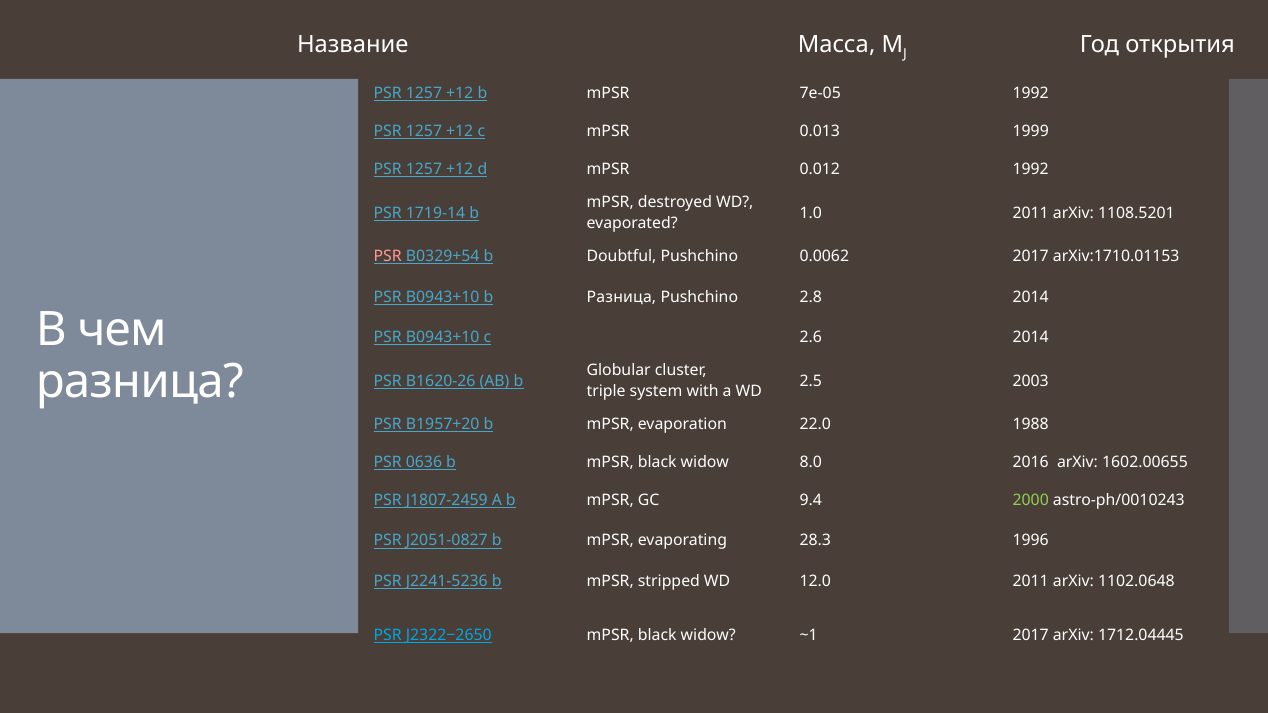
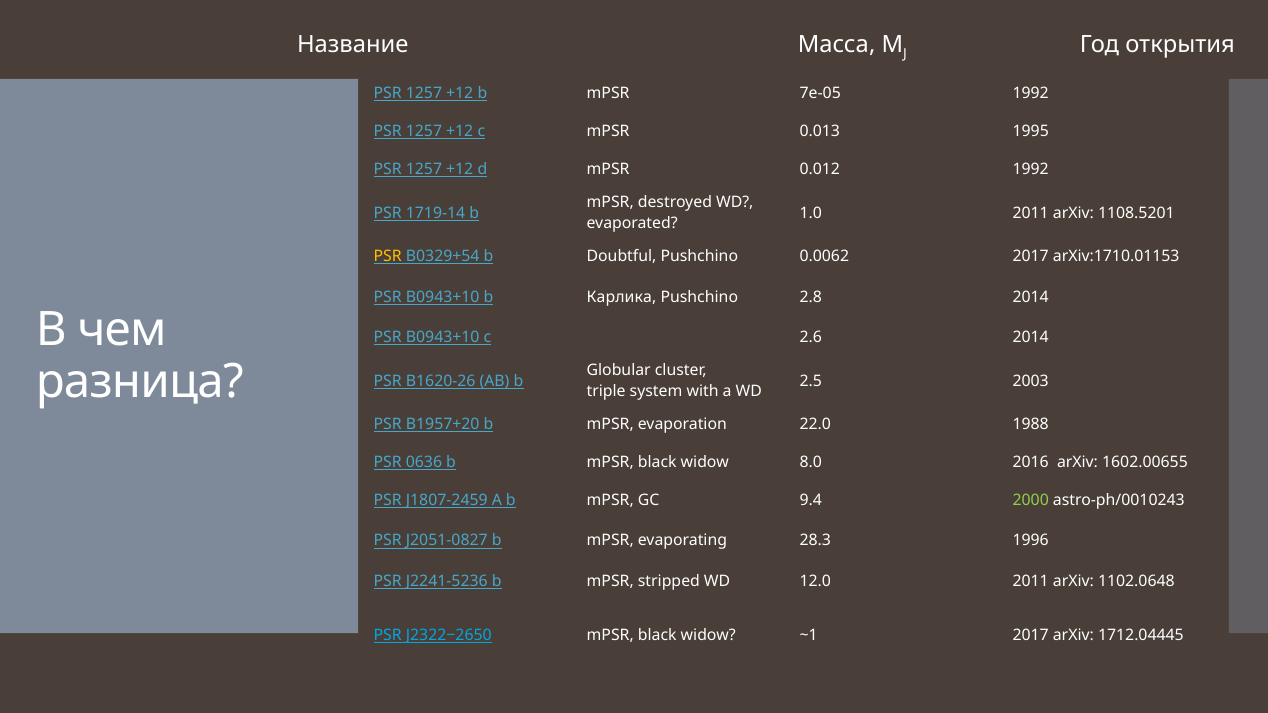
1999: 1999 -> 1995 (1031, 131)
PSR colour: pink -> yellow (388, 257)
b Разница: Разница -> Карлика (621, 297)
